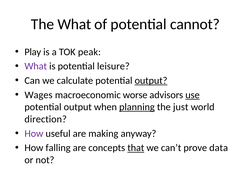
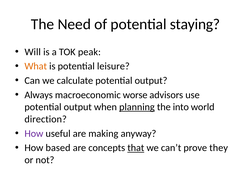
The What: What -> Need (74, 24)
cannot: cannot -> staying (195, 24)
Play: Play -> Will (33, 52)
What colour: purple -> orange (36, 66)
output underline: present -> none (151, 81)
Wages: Wages -> Always (39, 95)
use underline: present -> none (193, 95)
just: just -> into (181, 107)
falling: falling -> based (58, 148)
data: data -> they (219, 148)
